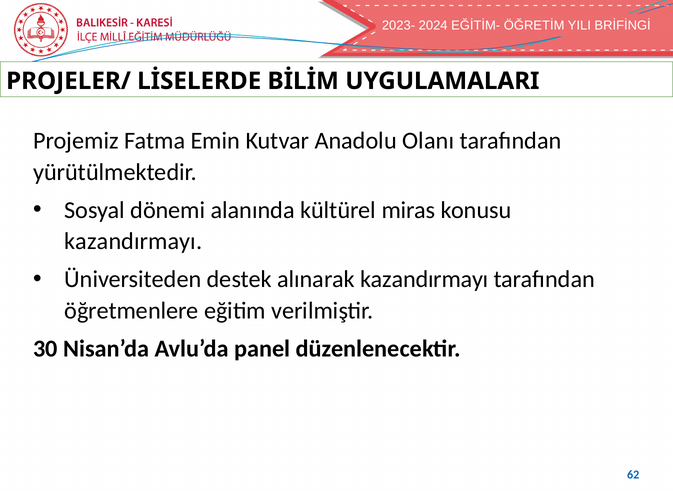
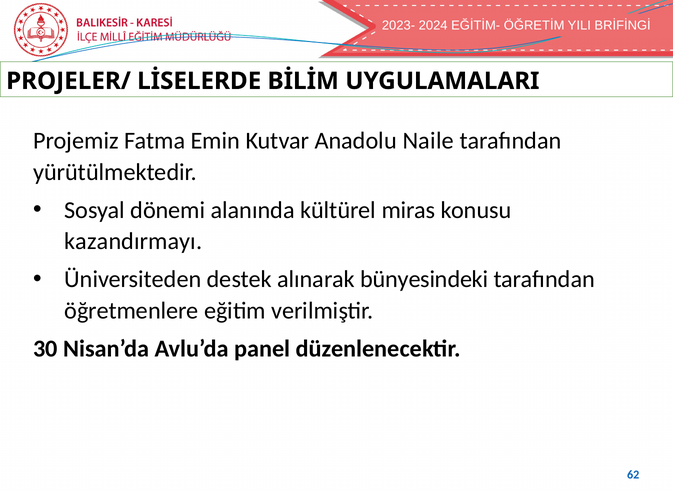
Olanı: Olanı -> Naile (428, 141)
alınarak kazandırmayı: kazandırmayı -> bünyesindeki (424, 280)
